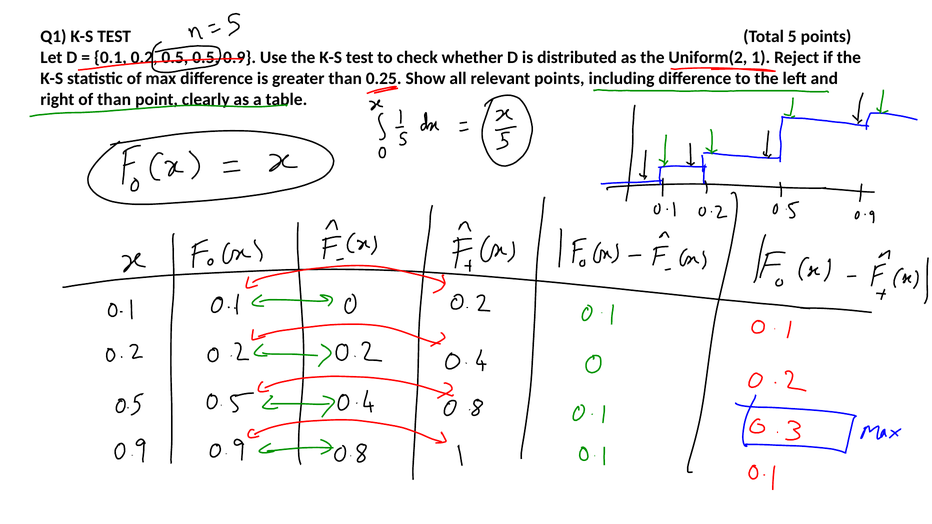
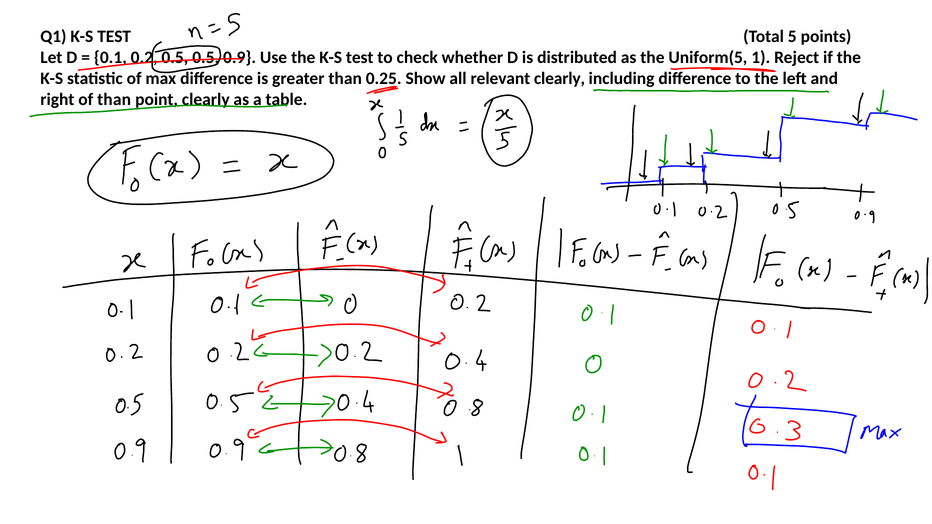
Uniform(2: Uniform(2 -> Uniform(5 (708, 57)
relevant points: points -> clearly (559, 78)
